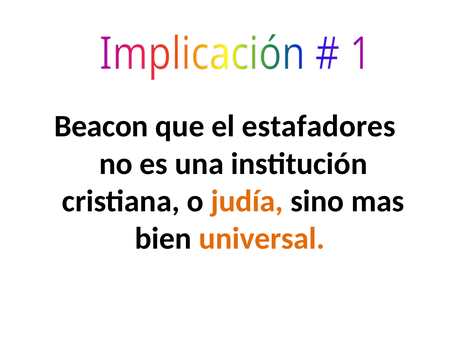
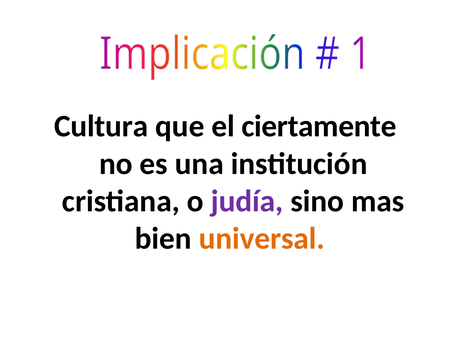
Beacon: Beacon -> Cultura (101, 126)
estafadores: estafadores -> ciertamente (319, 126)
judía colour: orange -> purple (247, 202)
